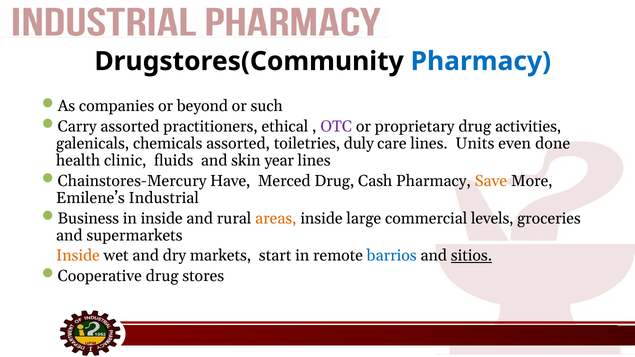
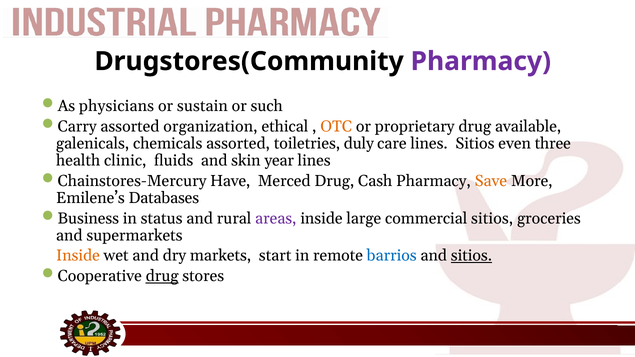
Pharmacy colour: blue -> purple (481, 61)
companies: companies -> physicians (117, 106)
beyond: beyond -> sustain (202, 106)
practitioners: practitioners -> organization (210, 126)
OTC colour: purple -> orange (336, 126)
activities: activities -> available (528, 126)
lines Units: Units -> Sitios (475, 144)
done: done -> three (553, 144)
Industrial: Industrial -> Databases (164, 198)
in inside: inside -> status (162, 218)
areas colour: orange -> purple (276, 218)
commercial levels: levels -> sitios (492, 218)
drug underline: none -> present (162, 276)
